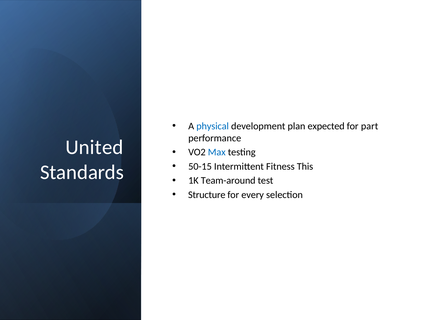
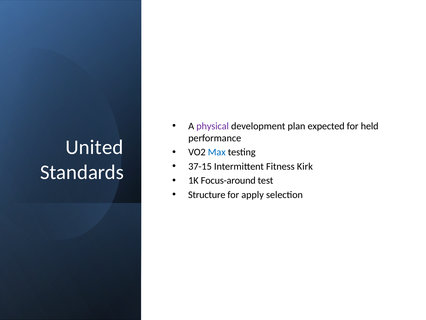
physical colour: blue -> purple (213, 126)
part: part -> held (370, 126)
50-15: 50-15 -> 37-15 (200, 166)
This: This -> Kirk (305, 166)
Team-around: Team-around -> Focus-around (228, 180)
every: every -> apply (253, 194)
